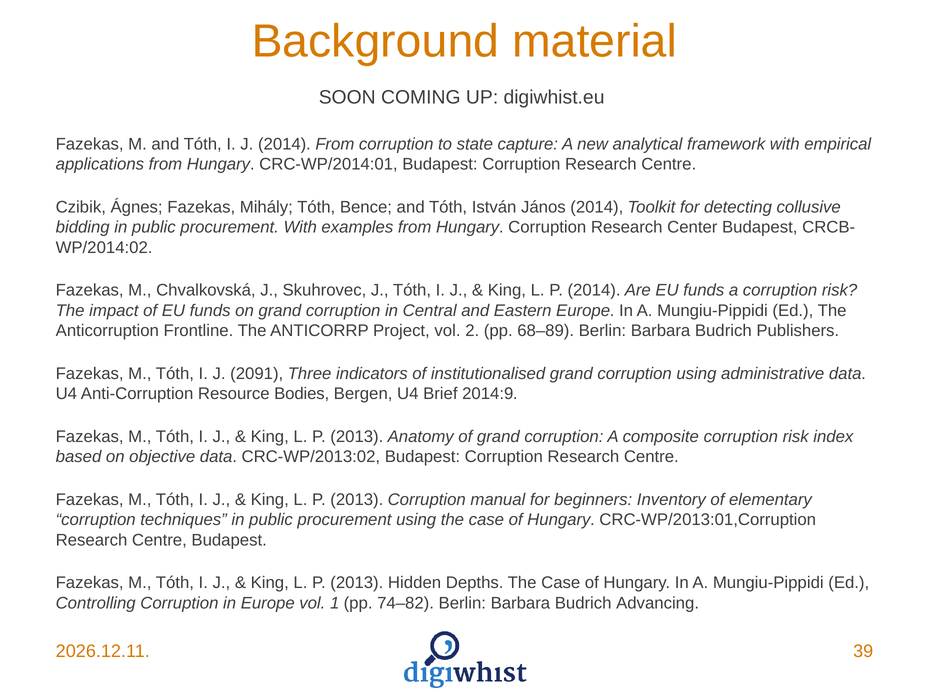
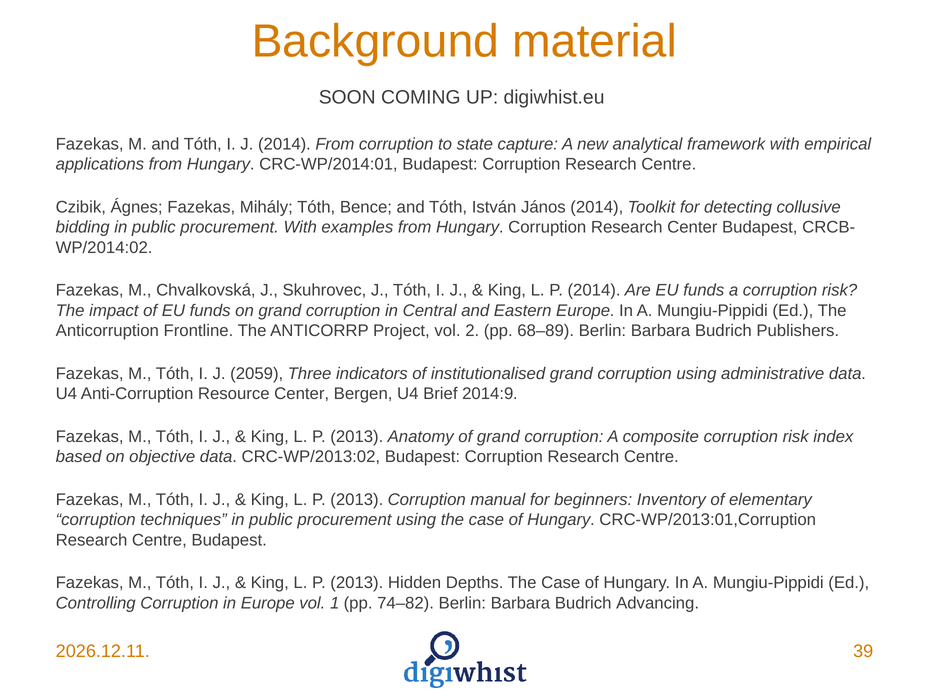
2091: 2091 -> 2059 (257, 373)
Resource Bodies: Bodies -> Center (302, 394)
